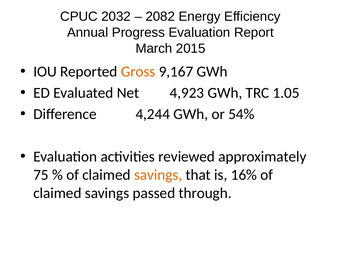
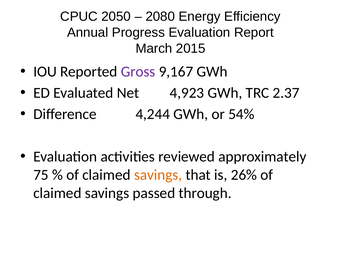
2032: 2032 -> 2050 (116, 17)
2082: 2082 -> 2080 (160, 17)
Gross colour: orange -> purple (138, 72)
1.05: 1.05 -> 2.37 (286, 93)
16%: 16% -> 26% (244, 175)
